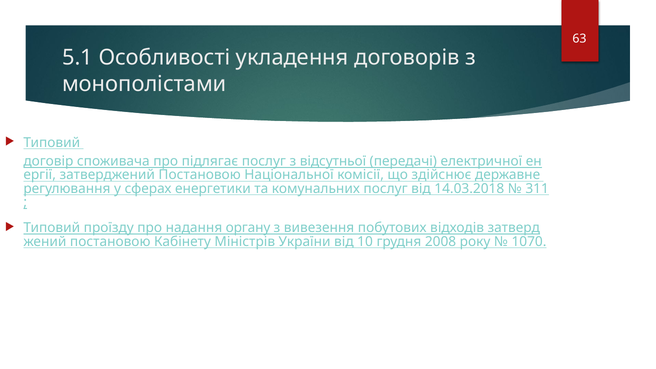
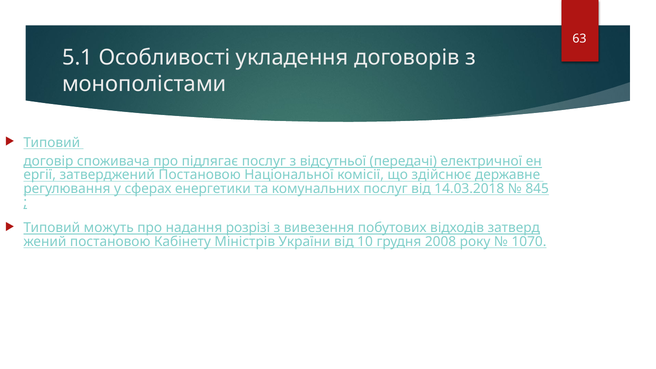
311: 311 -> 845 (537, 189)
проїзду: проїзду -> можуть (109, 228)
органу: органу -> розрізі (248, 228)
